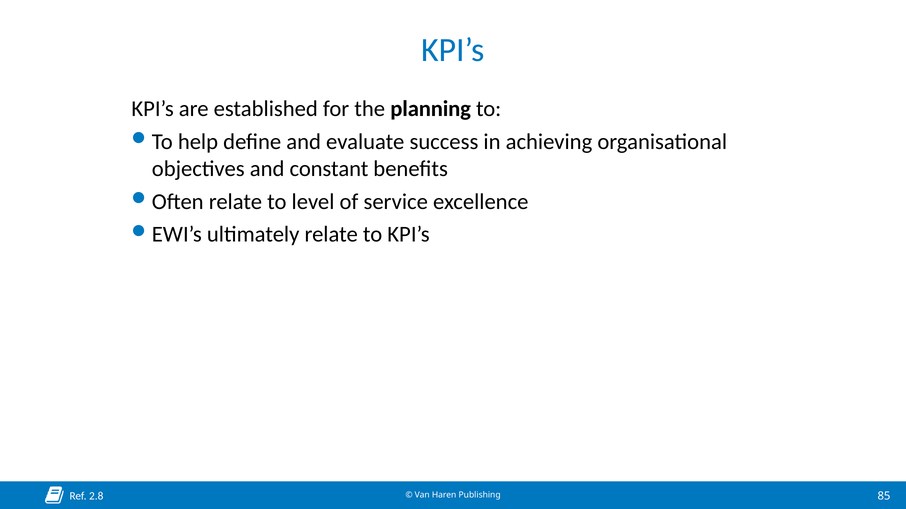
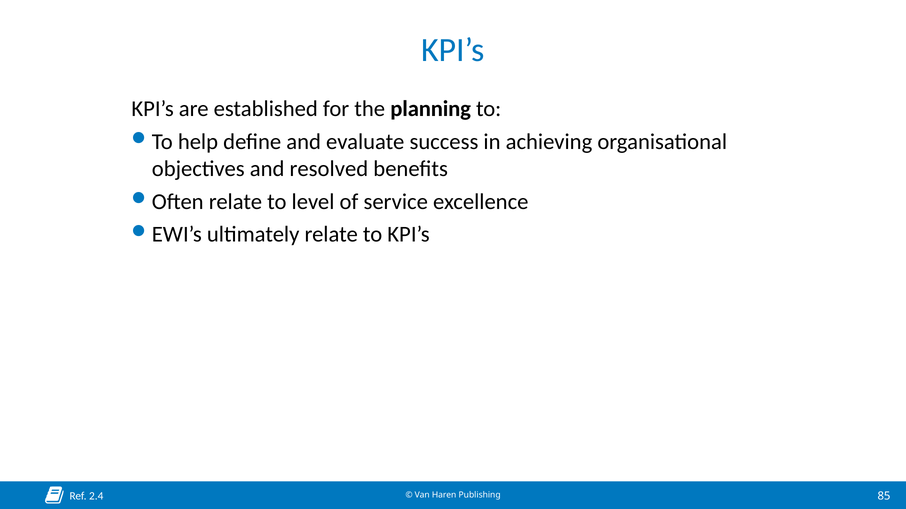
constant: constant -> resolved (329, 169)
2.8: 2.8 -> 2.4 (96, 497)
